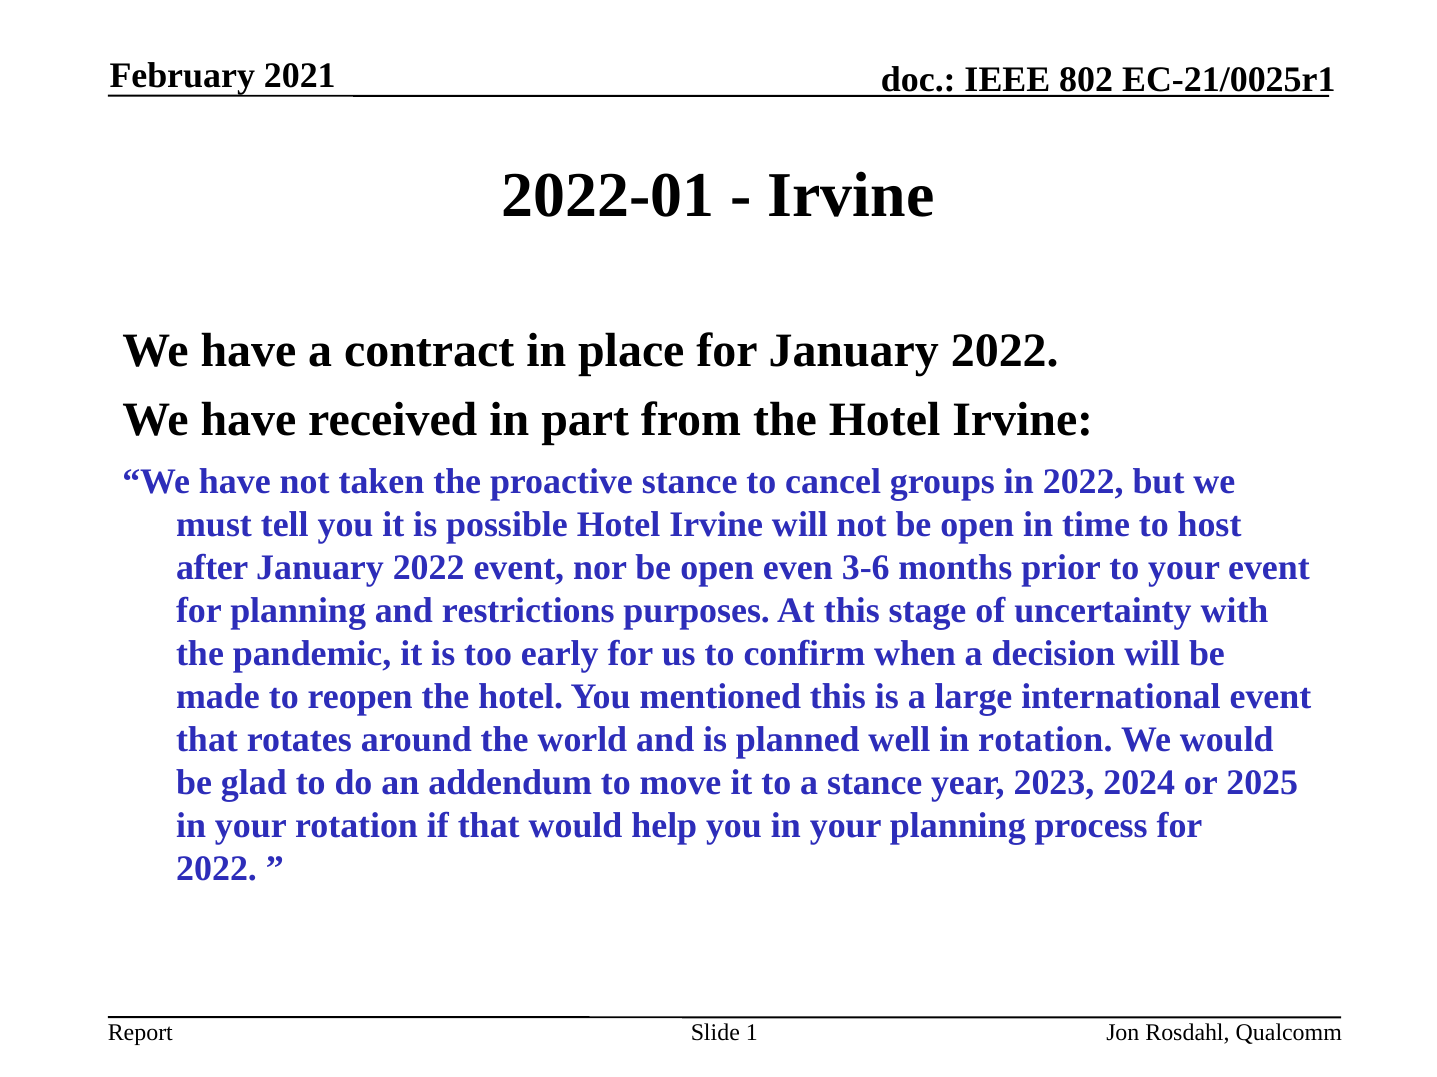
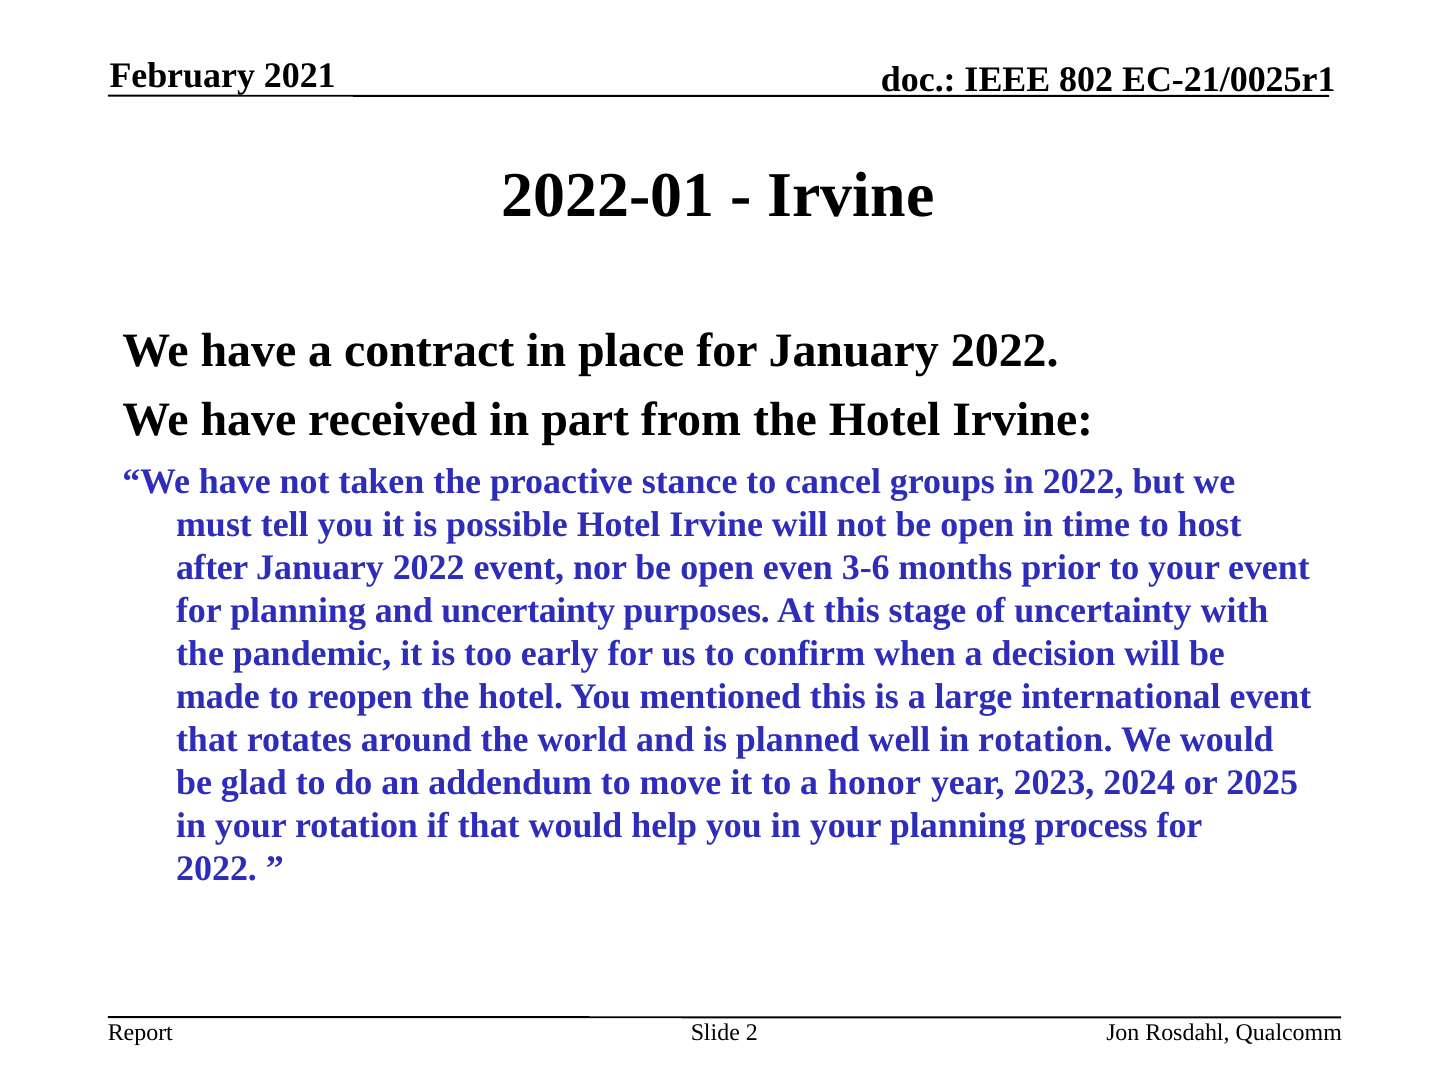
and restrictions: restrictions -> uncertainty (528, 611)
a stance: stance -> honor (874, 783)
1: 1 -> 2 (752, 1034)
